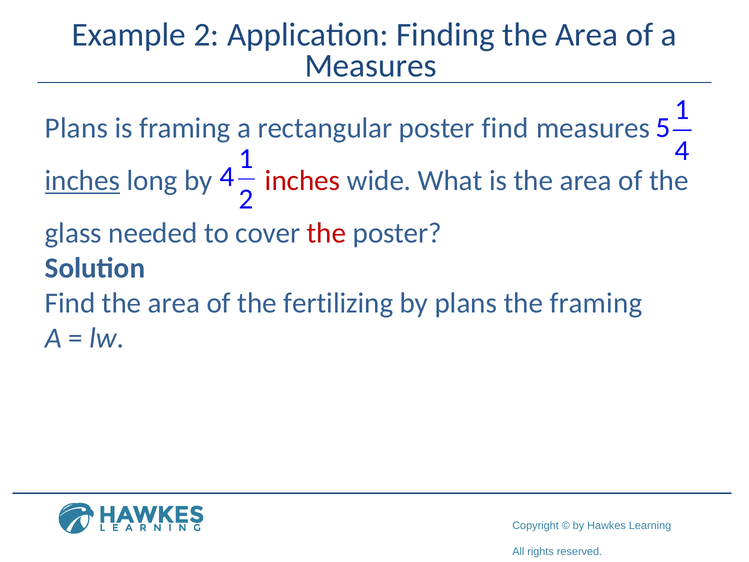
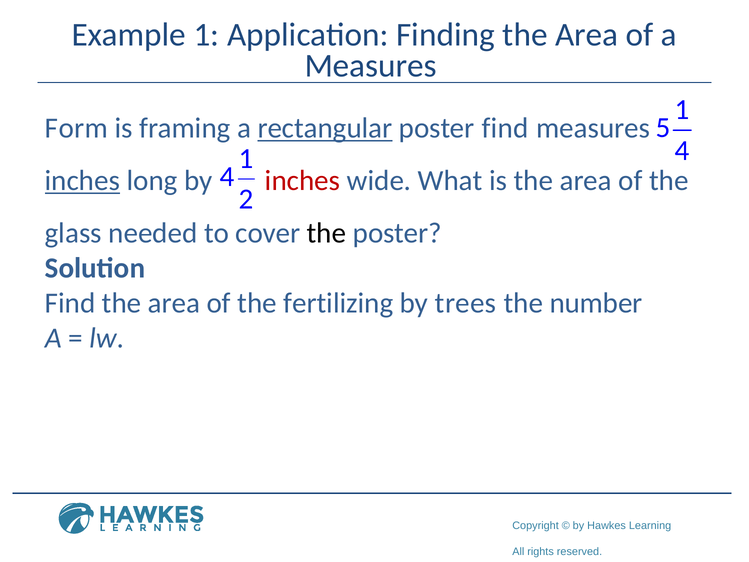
Example 2: 2 -> 1 (206, 35)
Plans: Plans -> Form (76, 128)
rectangular underline: none -> present (325, 128)
the colour: red -> black (326, 233)
by plans: plans -> trees (466, 303)
the framing: framing -> number (596, 303)
